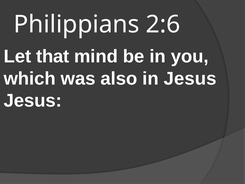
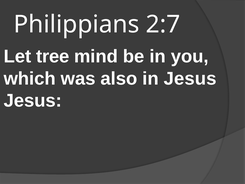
2:6: 2:6 -> 2:7 (163, 24)
that: that -> tree (53, 56)
